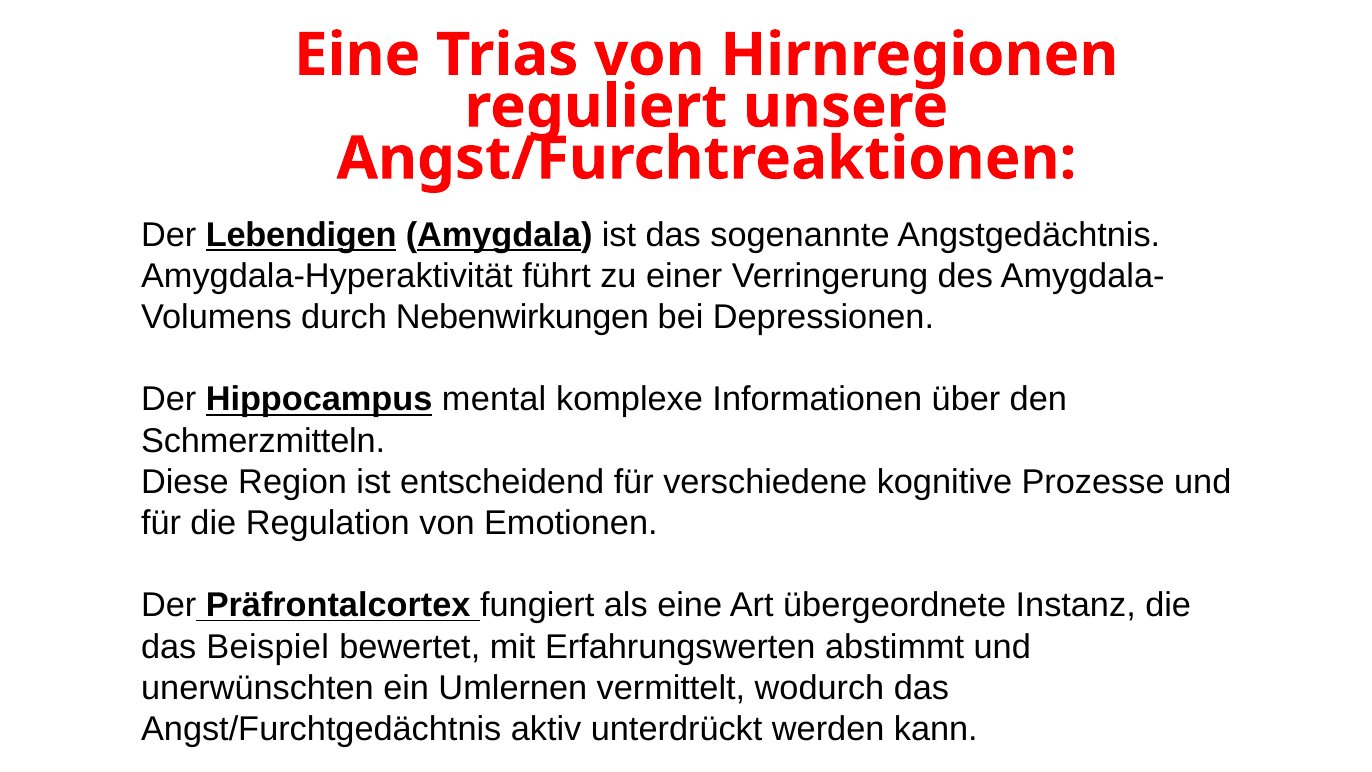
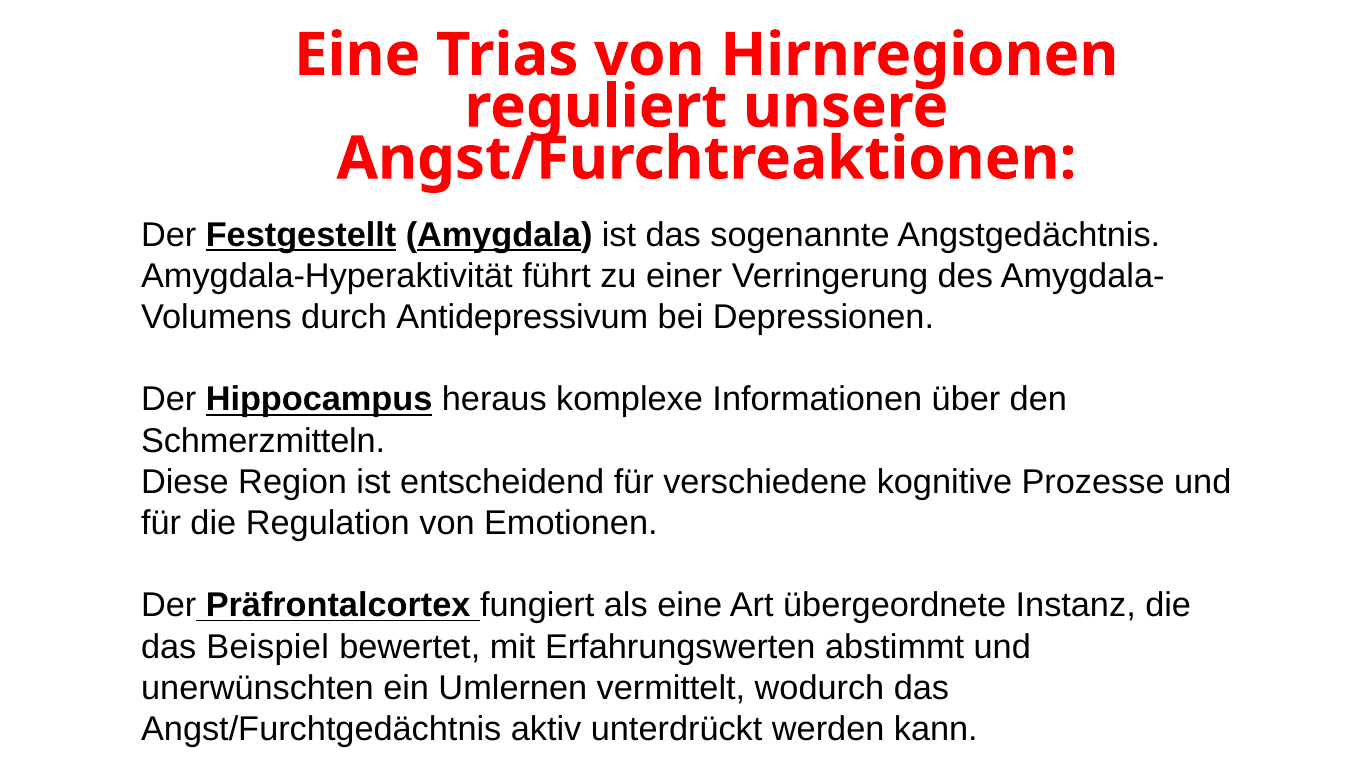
Lebendigen: Lebendigen -> Festgestellt (301, 235)
Nebenwirkungen: Nebenwirkungen -> Antidepressivum (522, 317)
mental: mental -> heraus (494, 400)
